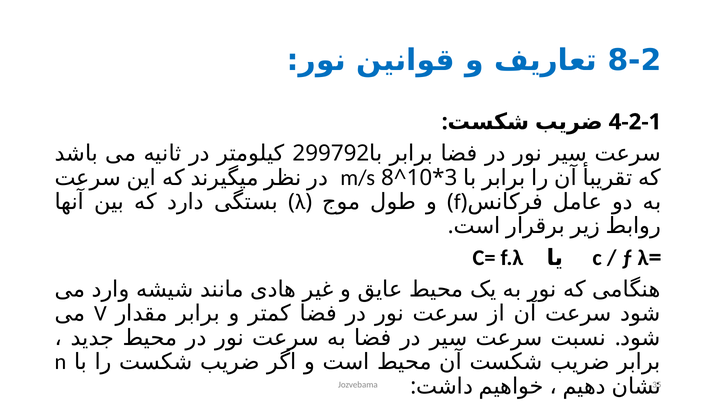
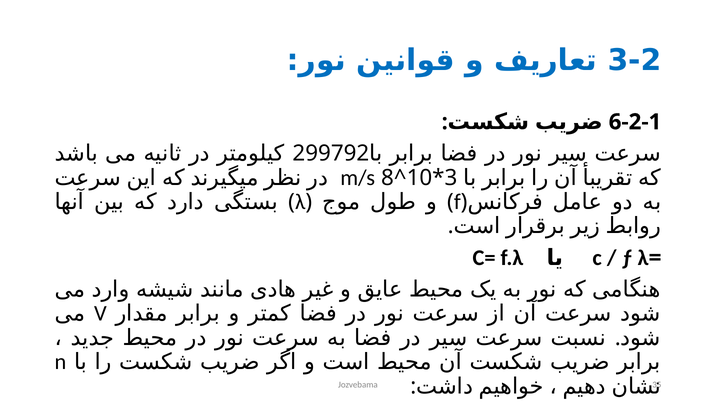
8-2: 8-2 -> 3-2 (634, 60)
4-2-1: 4-2-1 -> 6-2-1 (635, 122)
